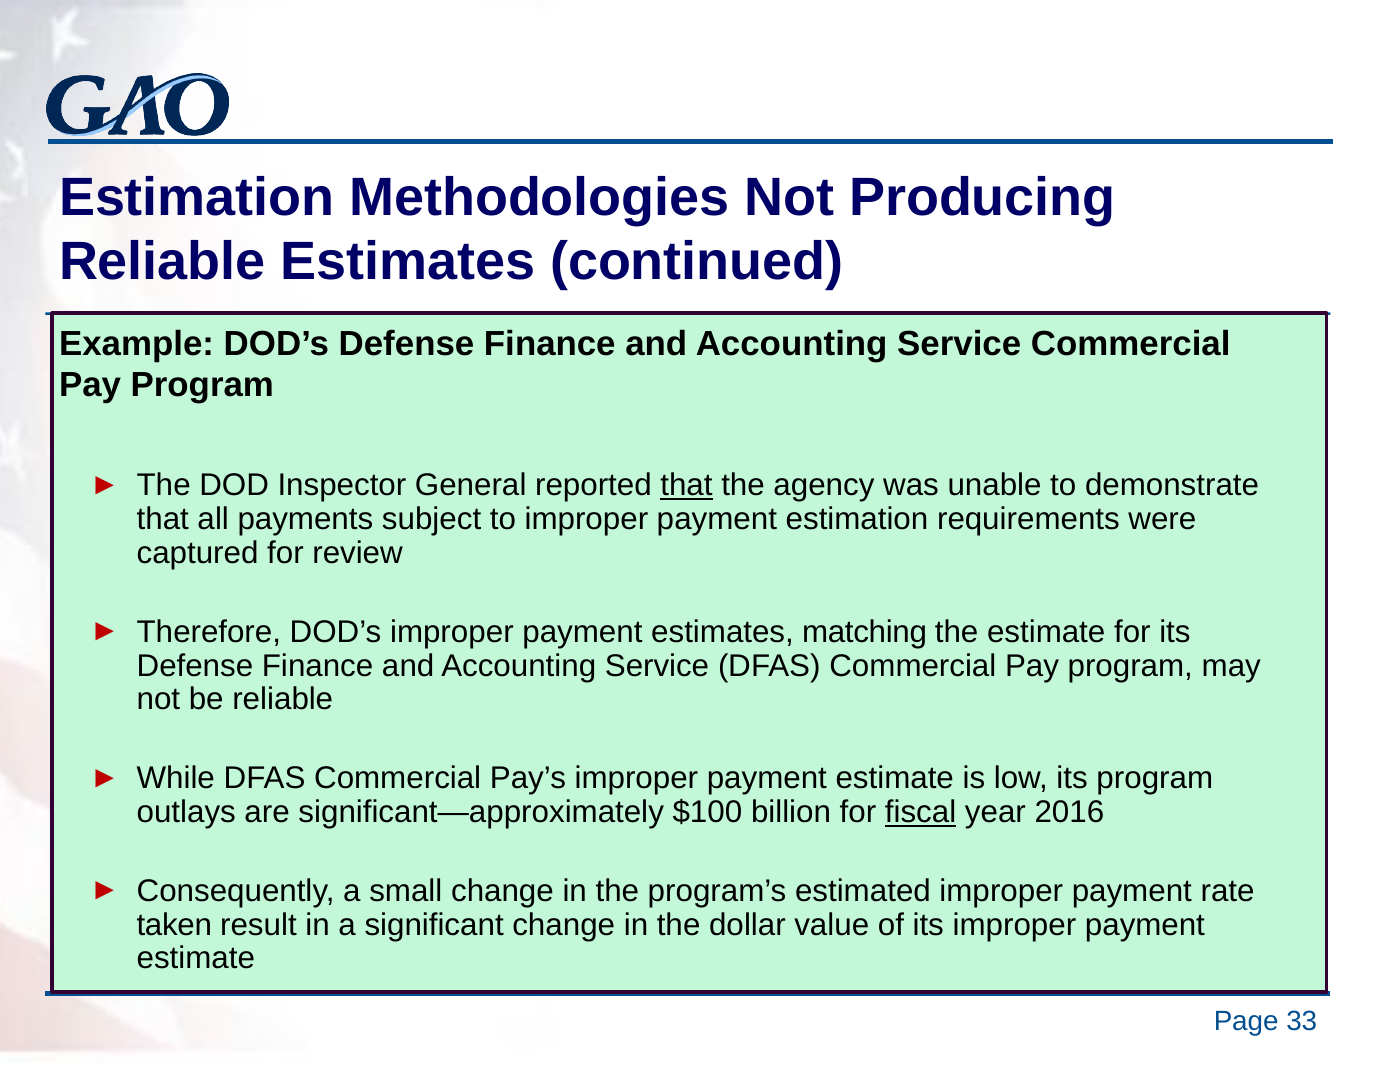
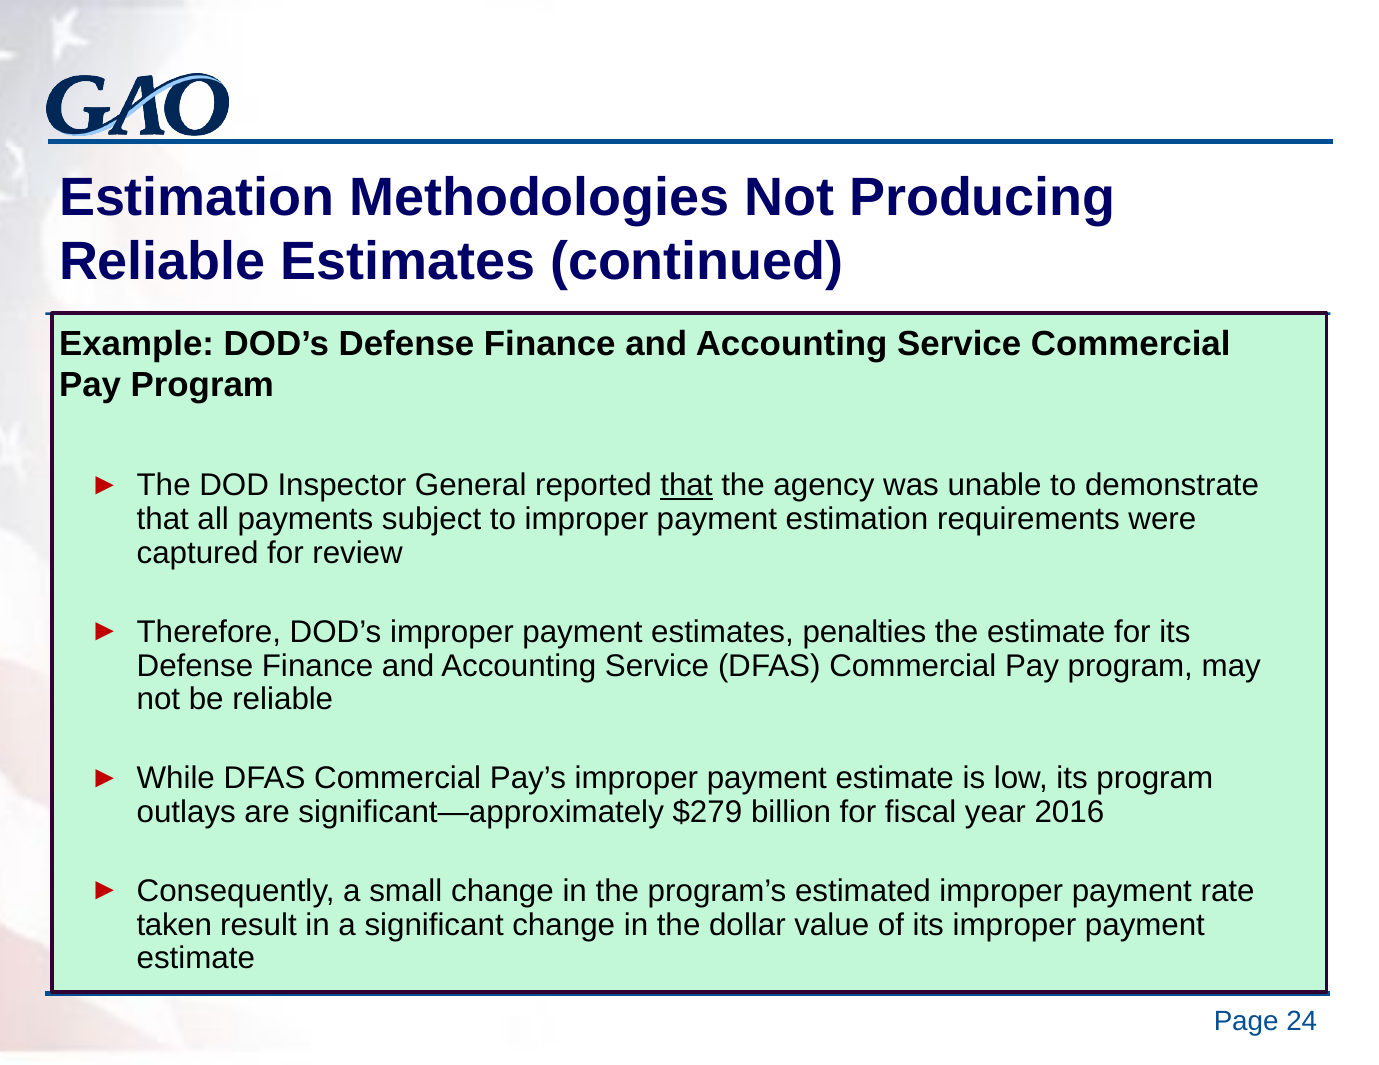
matching: matching -> penalties (864, 632)
$100: $100 -> $279 (707, 813)
fiscal underline: present -> none (921, 813)
33: 33 -> 24 (1302, 1022)
